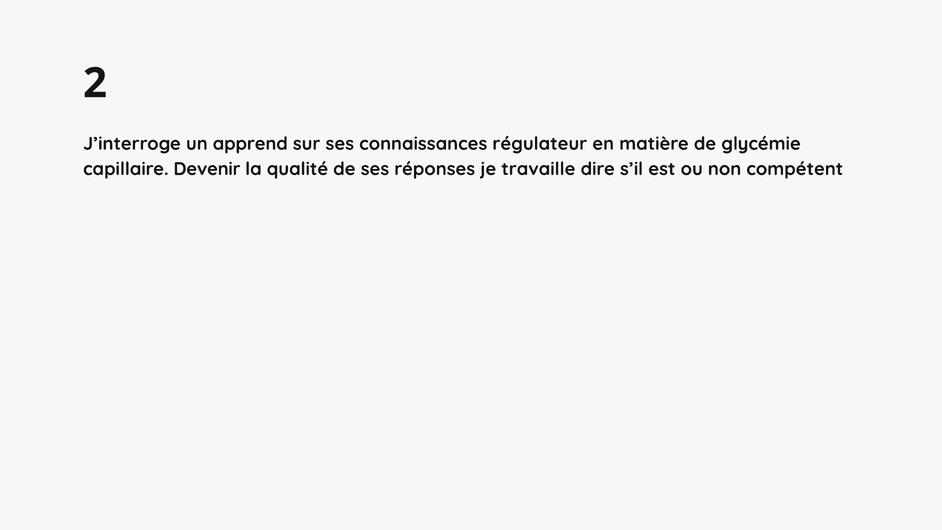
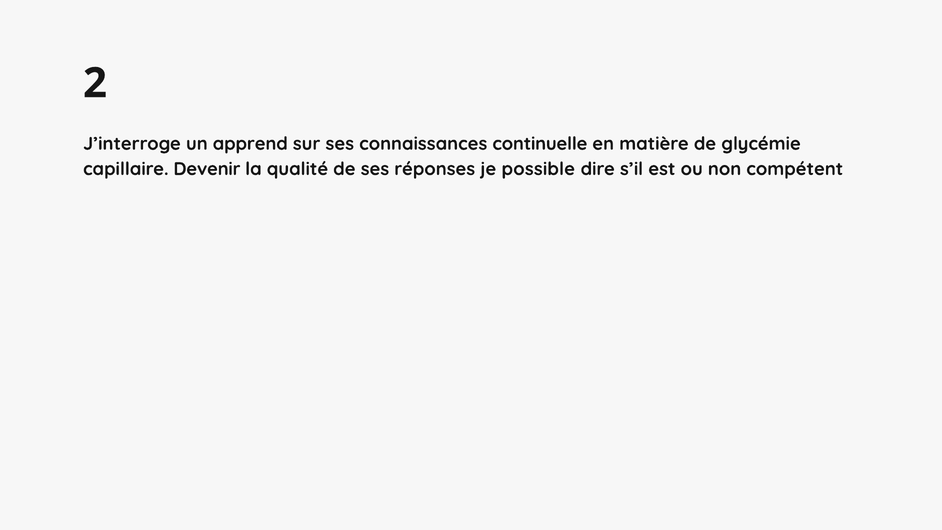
régulateur: régulateur -> continuelle (540, 144)
travaille: travaille -> possible (538, 169)
